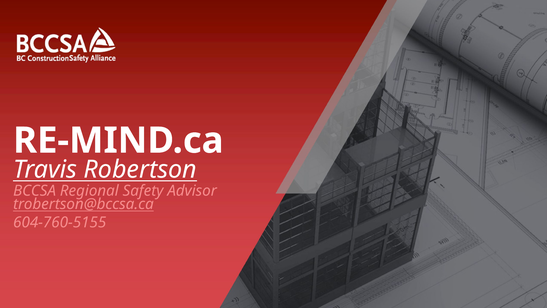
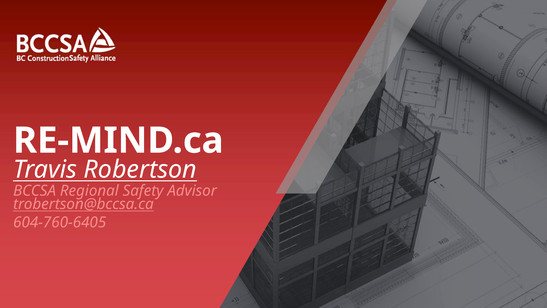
604-760-5155: 604-760-5155 -> 604-760-6405 (60, 222)
